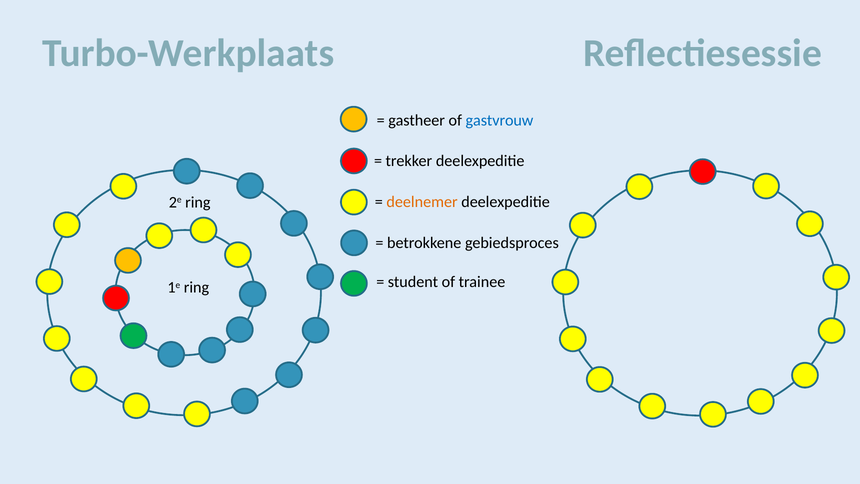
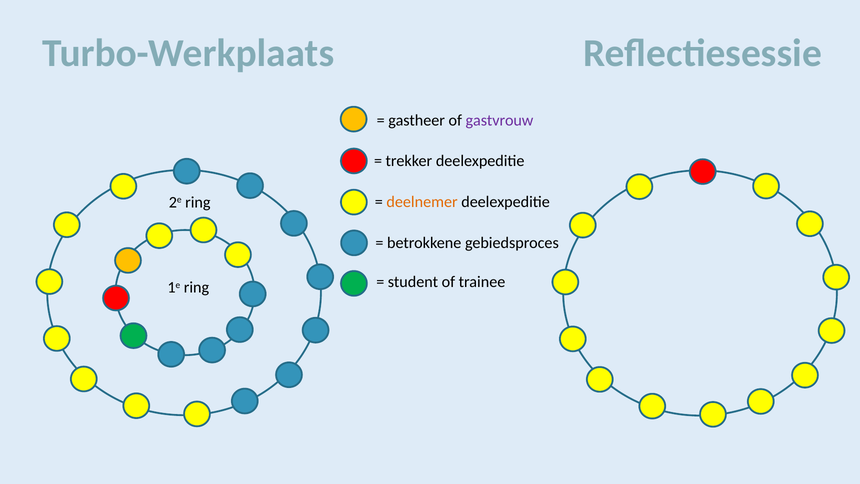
gastvrouw colour: blue -> purple (499, 120)
